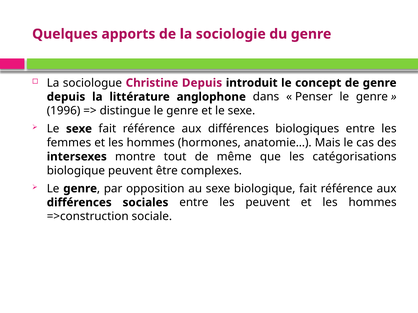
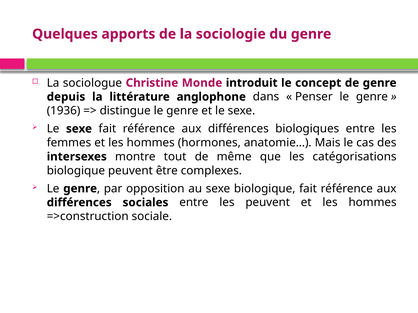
Christine Depuis: Depuis -> Monde (202, 83)
1996: 1996 -> 1936 (64, 111)
